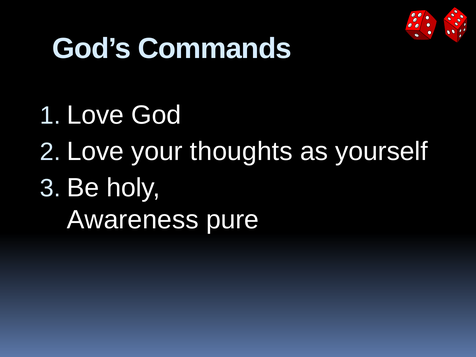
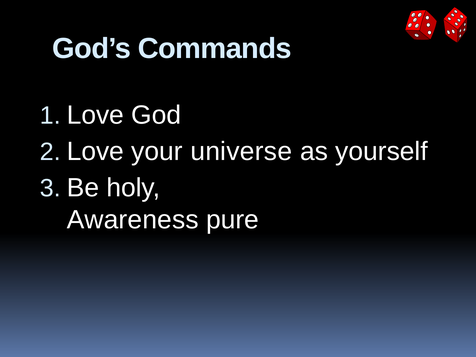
thoughts: thoughts -> universe (241, 152)
